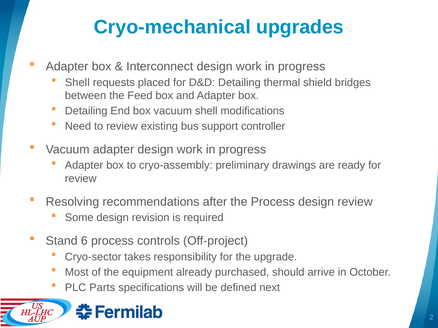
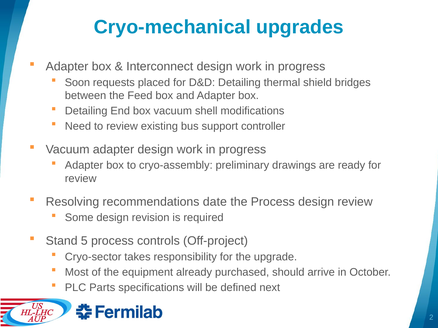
Shell: Shell -> Soon (77, 83)
after: after -> date (215, 202)
6: 6 -> 5 (84, 241)
